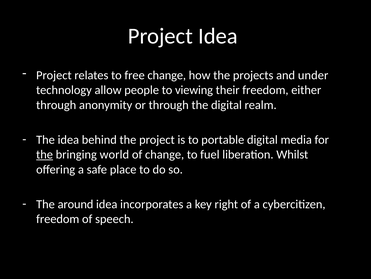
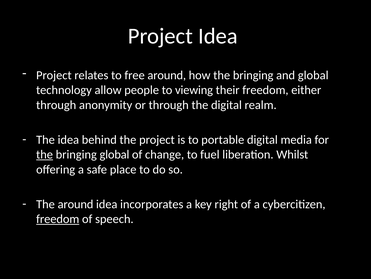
free change: change -> around (167, 75)
how the projects: projects -> bringing (253, 75)
and under: under -> global (313, 75)
bringing world: world -> global (114, 154)
freedom underline: none -> present (58, 219)
